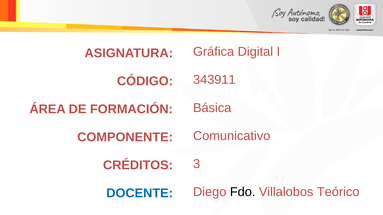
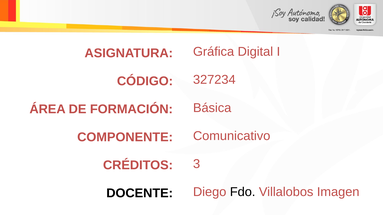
343911: 343911 -> 327234 (214, 80)
Teórico: Teórico -> Imagen (338, 192)
DOCENTE colour: blue -> black (140, 194)
